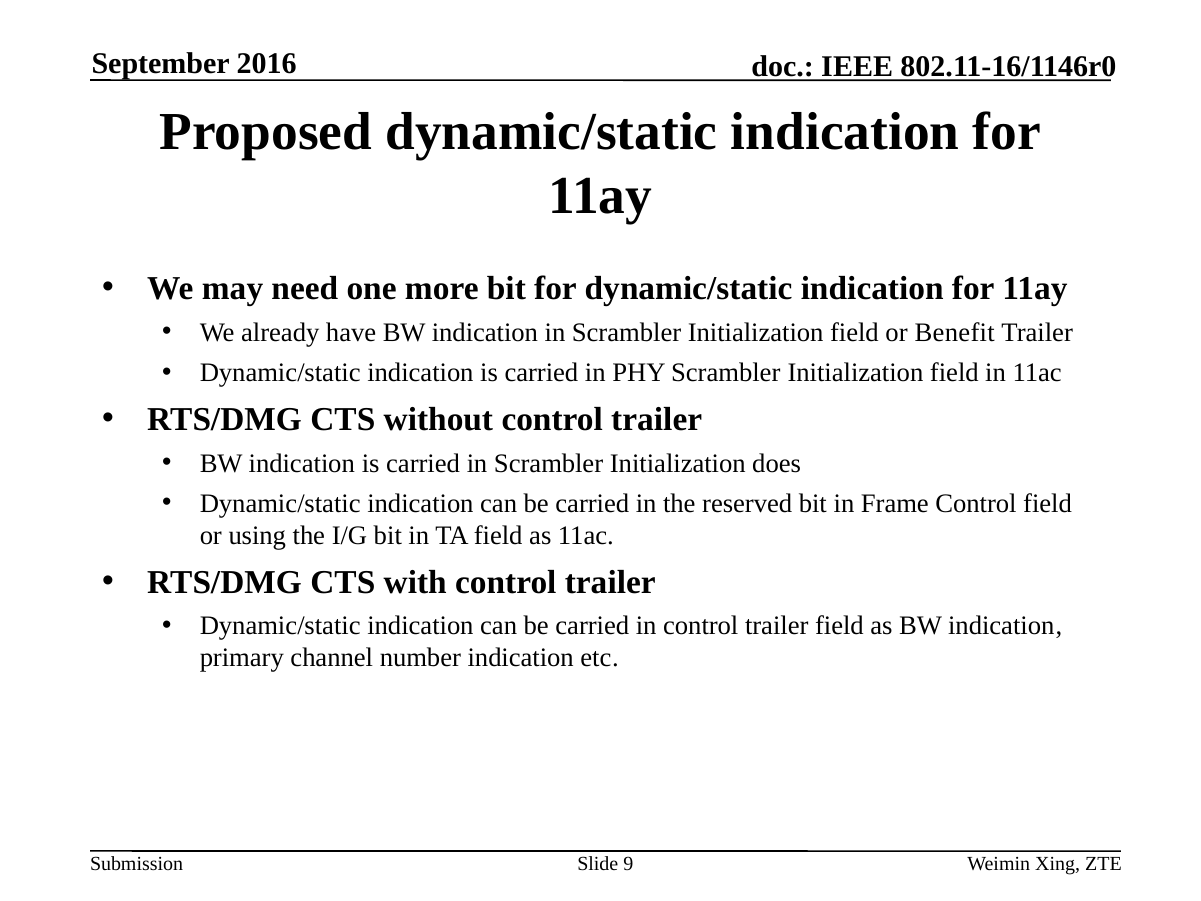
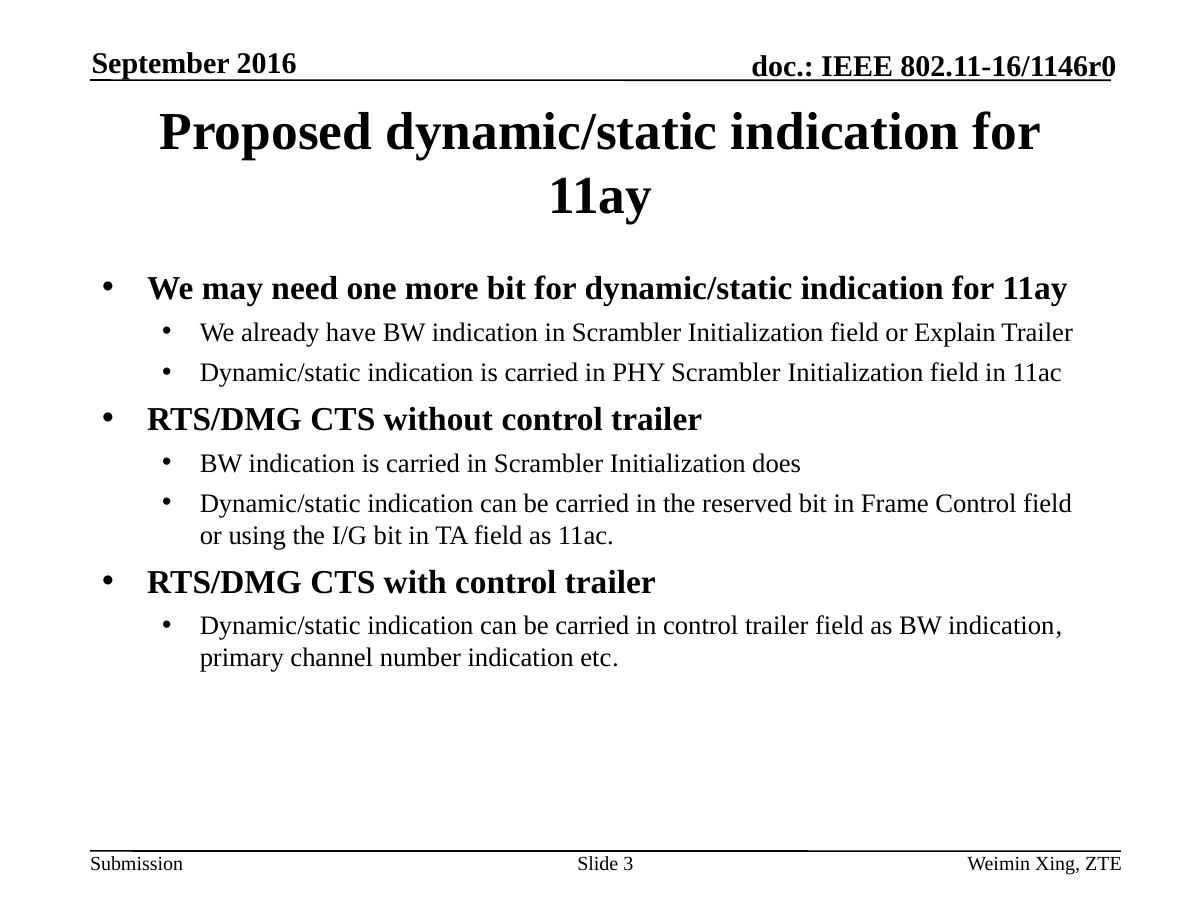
Benefit: Benefit -> Explain (955, 332)
9: 9 -> 3 (628, 864)
